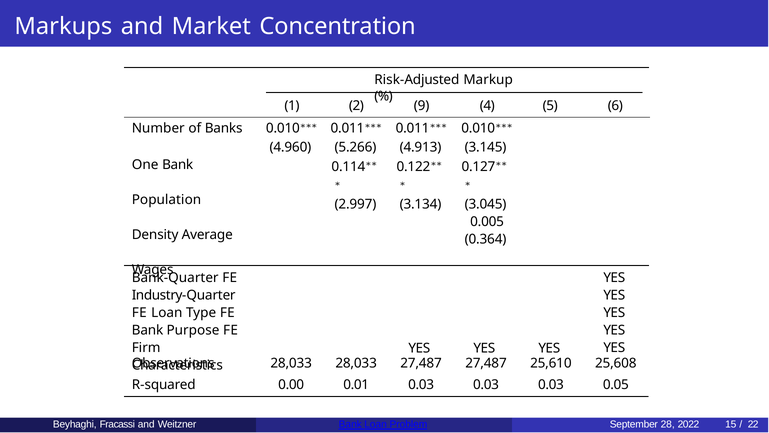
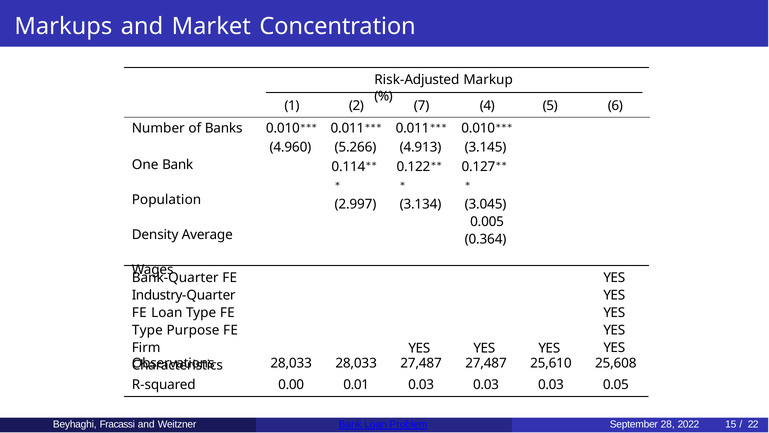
9: 9 -> 7 (422, 106)
Bank: Bank -> Type (147, 330)
